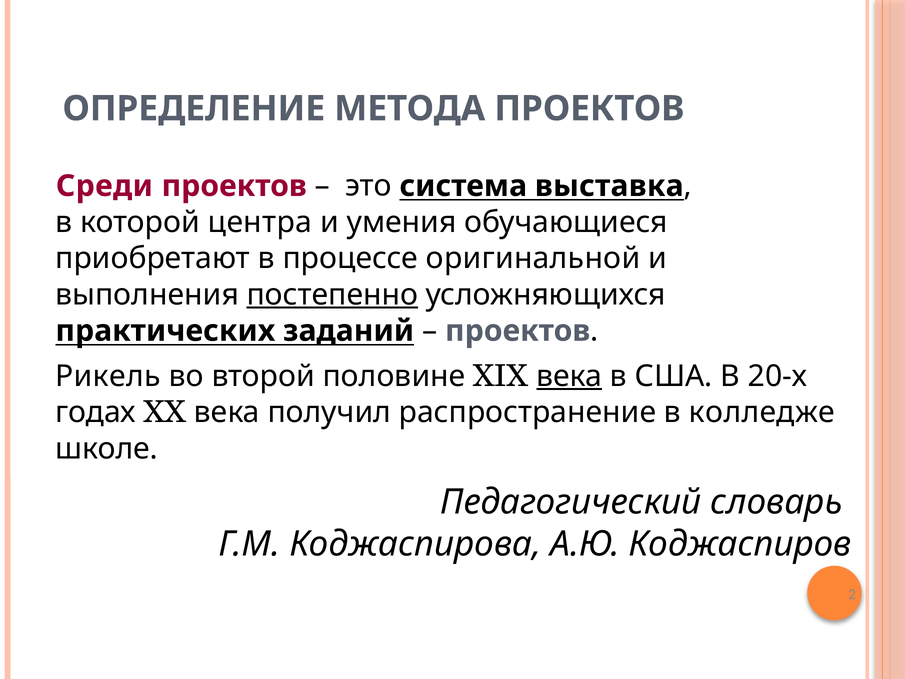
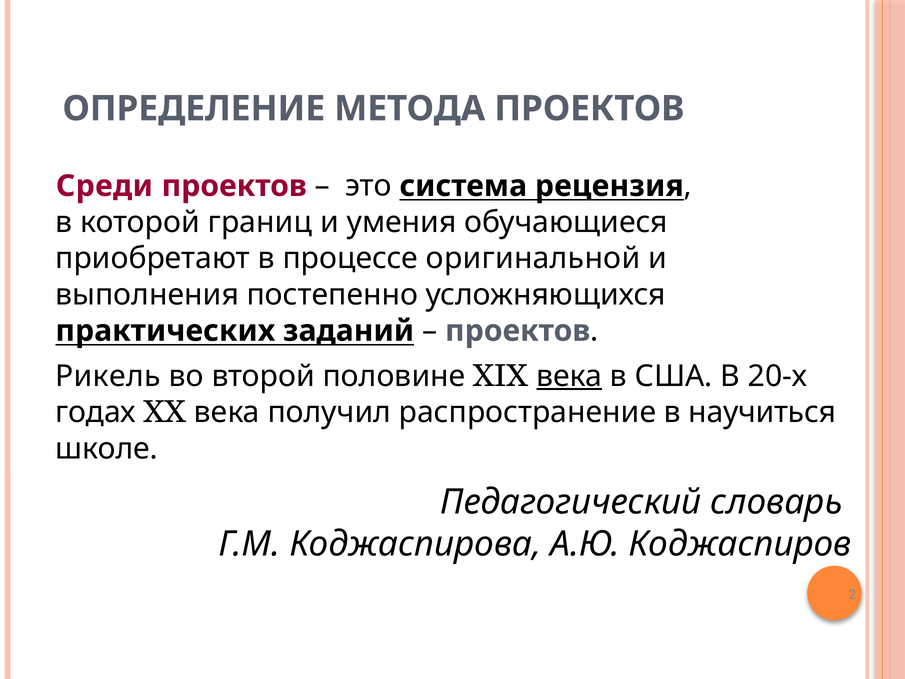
выставка: выставка -> рецензия (609, 186)
центра: центра -> границ (260, 222)
постепенно underline: present -> none (332, 295)
колледже: колледже -> научиться (762, 412)
